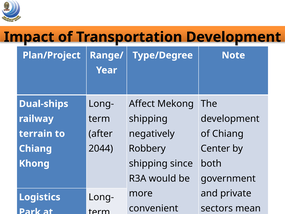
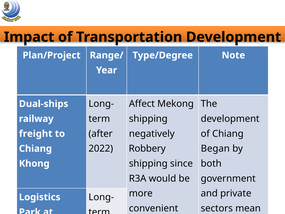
terrain: terrain -> freight (36, 134)
2044: 2044 -> 2022 (101, 148)
Center: Center -> Began (215, 148)
